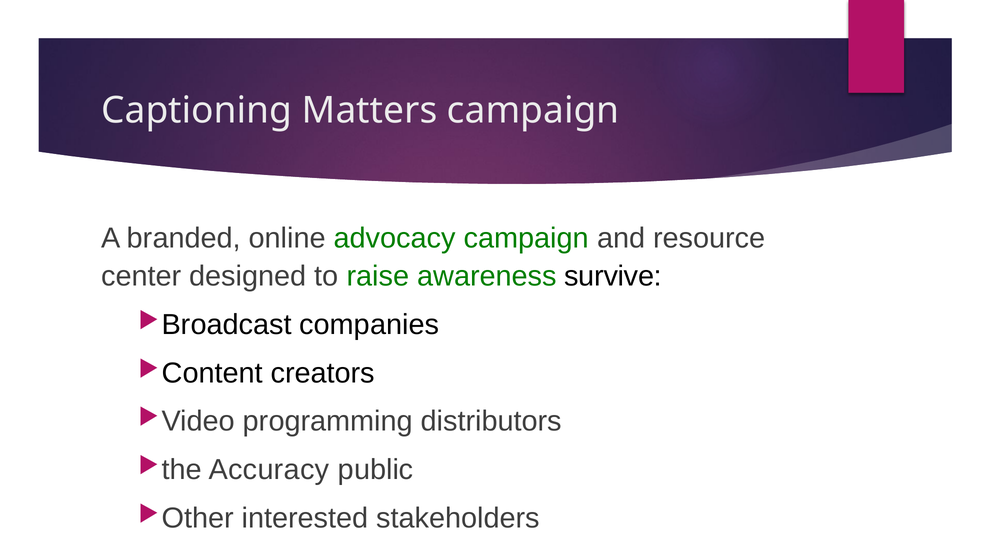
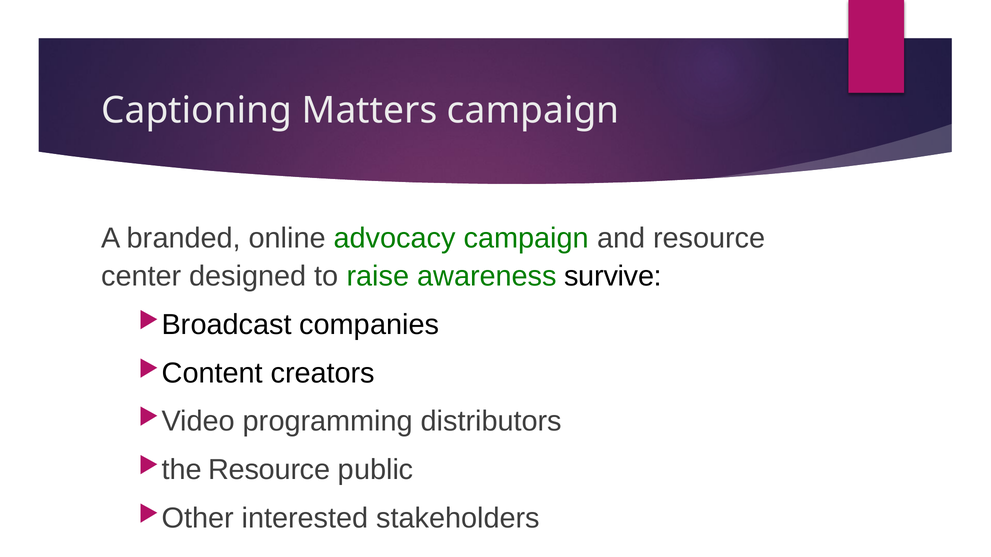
Accuracy: Accuracy -> Resource (269, 470)
